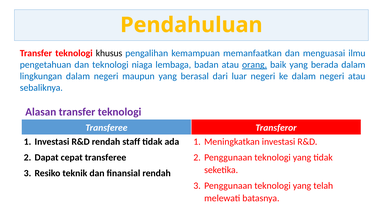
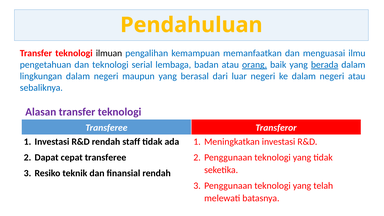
khusus: khusus -> ilmuan (109, 53)
niaga: niaga -> serial (142, 65)
berada underline: none -> present (325, 65)
